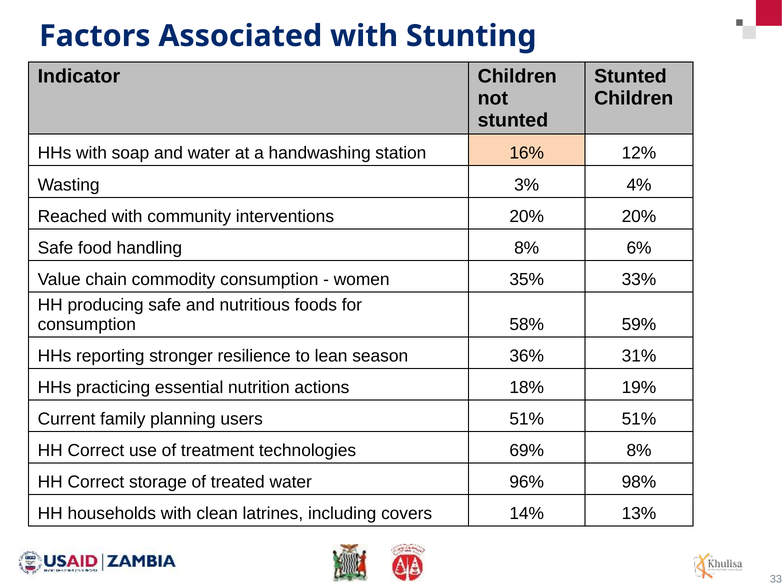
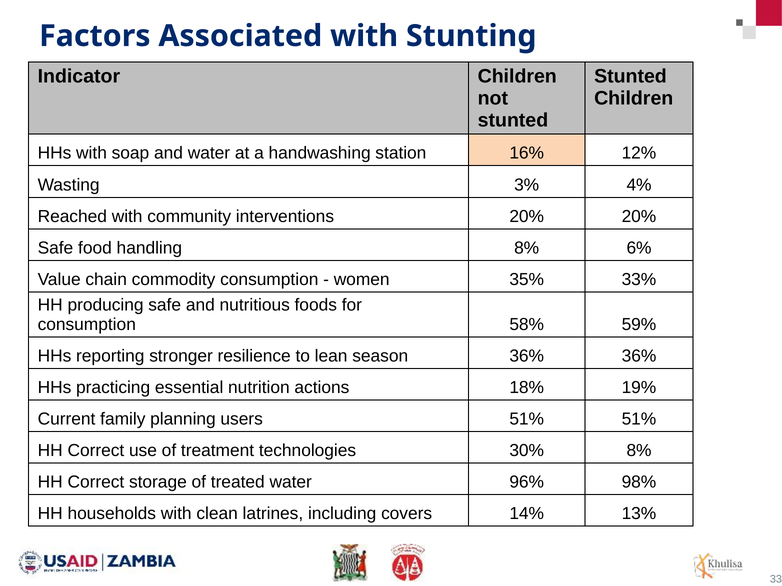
36% 31%: 31% -> 36% (639, 356)
69%: 69% -> 30% (527, 451)
